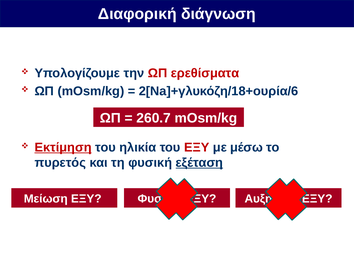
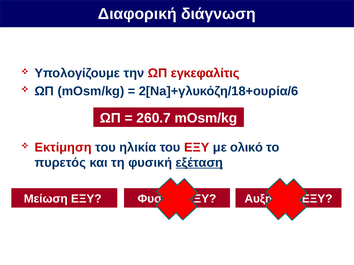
ερεθίσματα: ερεθίσματα -> εγκεφαλίτις (205, 73)
Εκτίμηση underline: present -> none (63, 148)
μέσω: μέσω -> ολικό (247, 148)
